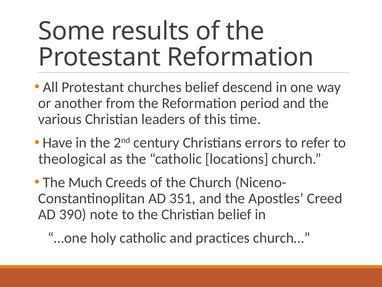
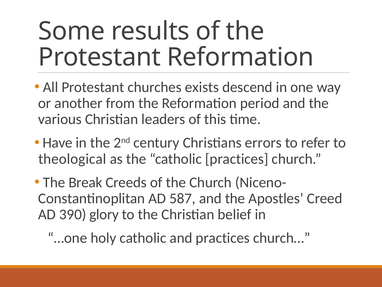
churches belief: belief -> exists (202, 87)
catholic locations: locations -> practices (237, 159)
Much: Much -> Break (85, 182)
351: 351 -> 587 (183, 198)
note: note -> glory (104, 214)
